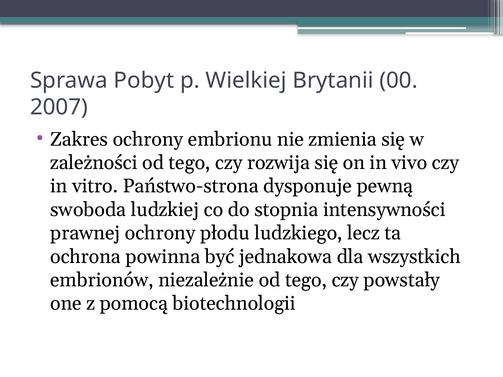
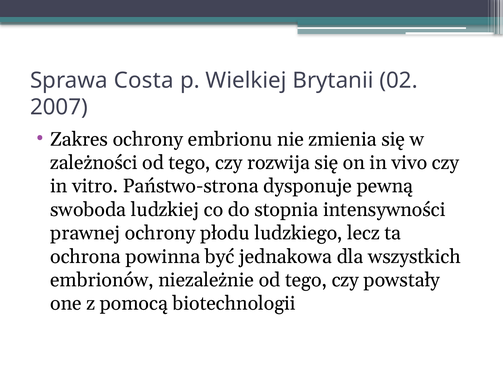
Pobyt: Pobyt -> Costa (144, 80)
00: 00 -> 02 (399, 80)
